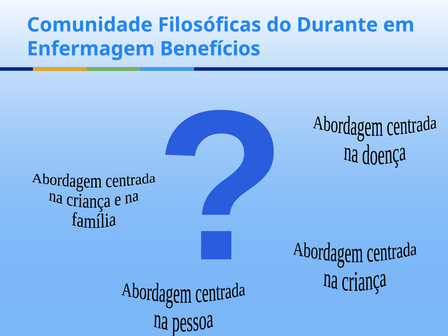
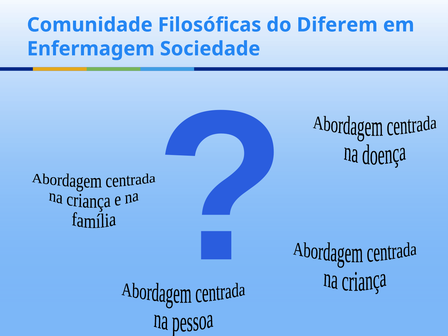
Durante: Durante -> Diferem (337, 25)
Benefícios: Benefícios -> Sociedade (210, 49)
